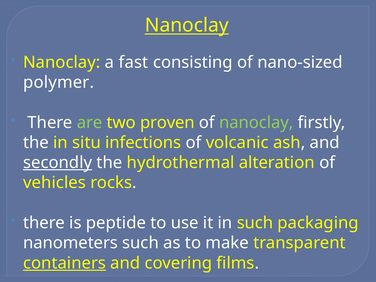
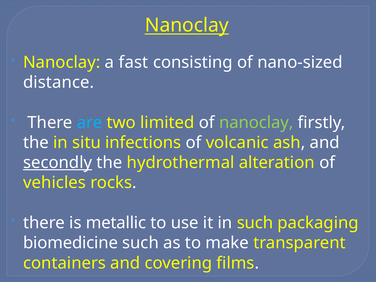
polymer: polymer -> distance (59, 82)
are colour: light green -> light blue (90, 122)
proven: proven -> limited (167, 122)
peptide: peptide -> metallic (116, 223)
nanometers: nanometers -> biomedicine (71, 243)
containers underline: present -> none (64, 263)
